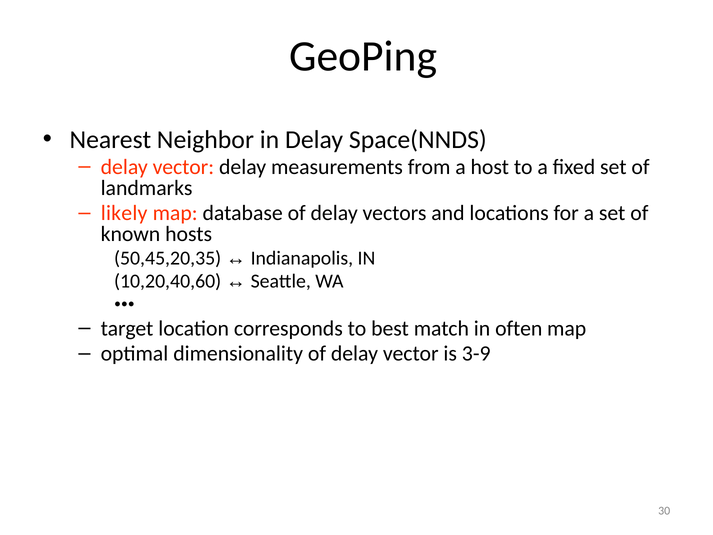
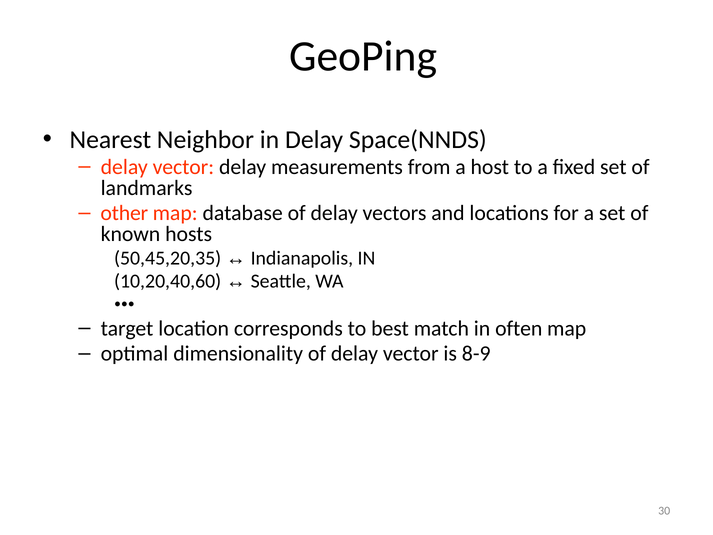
likely: likely -> other (124, 213)
3-9: 3-9 -> 8-9 (476, 354)
